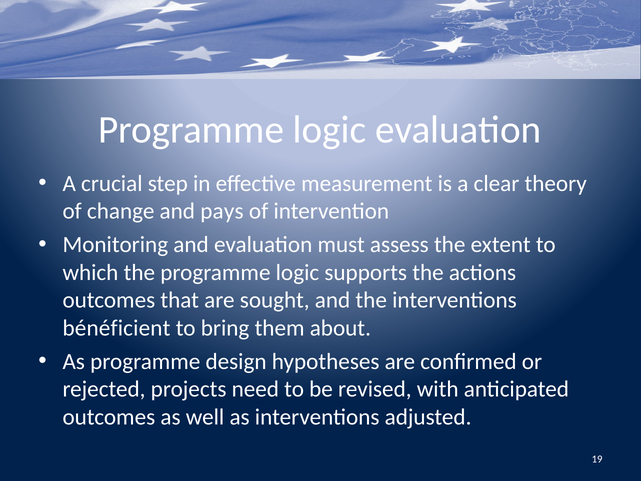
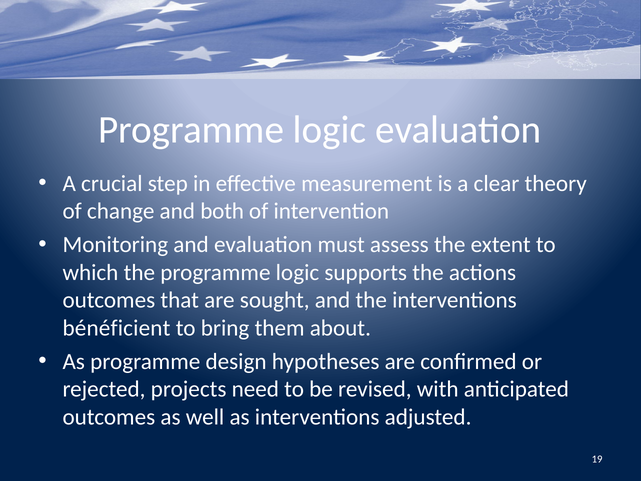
pays: pays -> both (222, 211)
